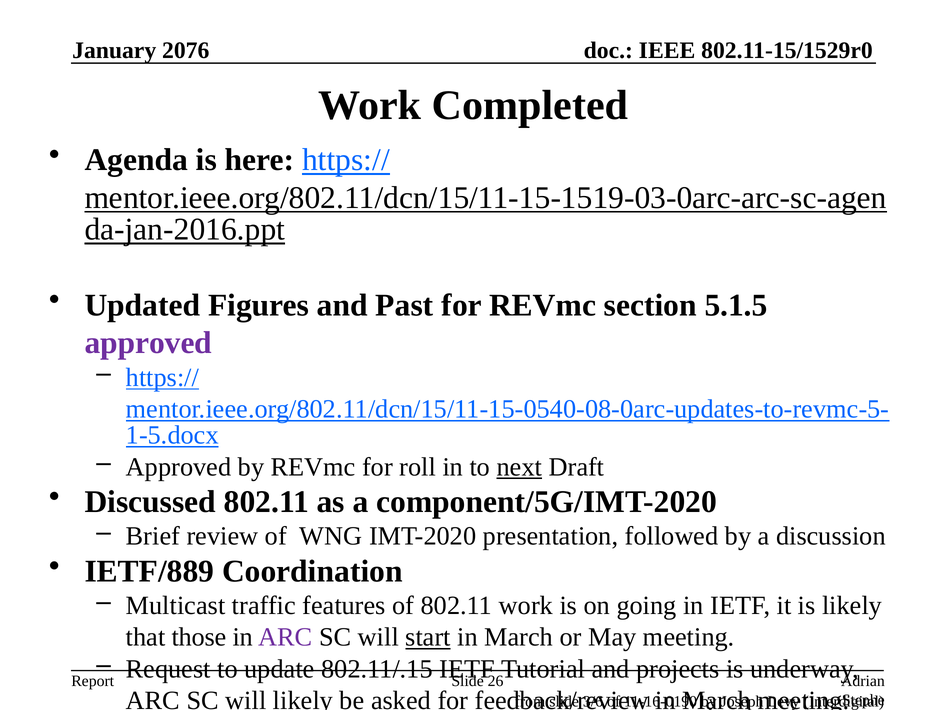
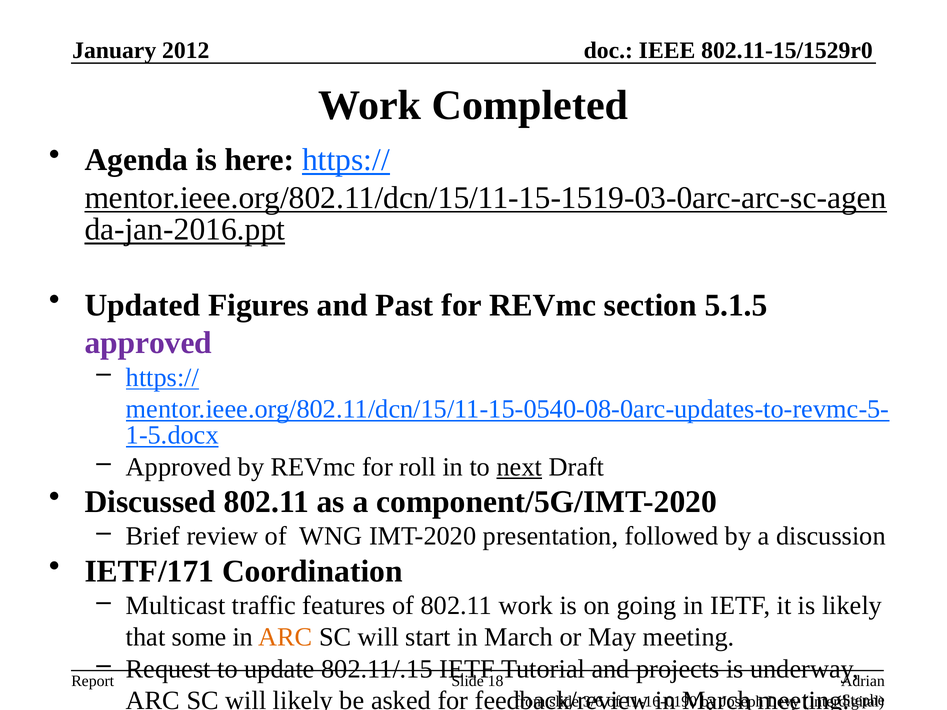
2076: 2076 -> 2012 (186, 51)
IETF/889: IETF/889 -> IETF/171 (149, 572)
those: those -> some (199, 638)
ARC colour: purple -> orange (285, 638)
start underline: present -> none (428, 638)
26: 26 -> 18 (496, 681)
